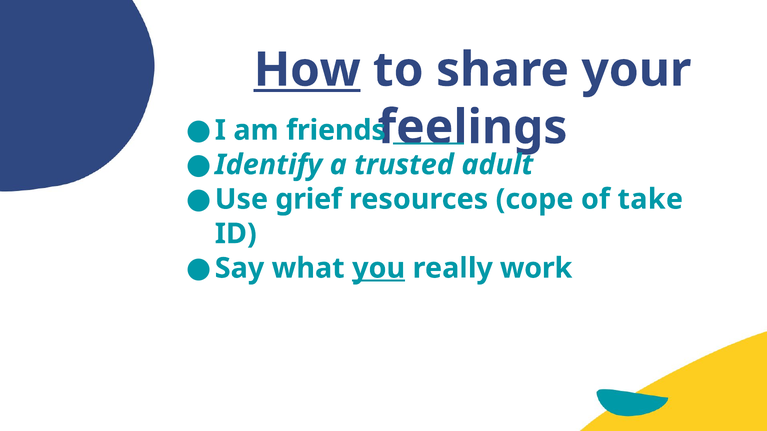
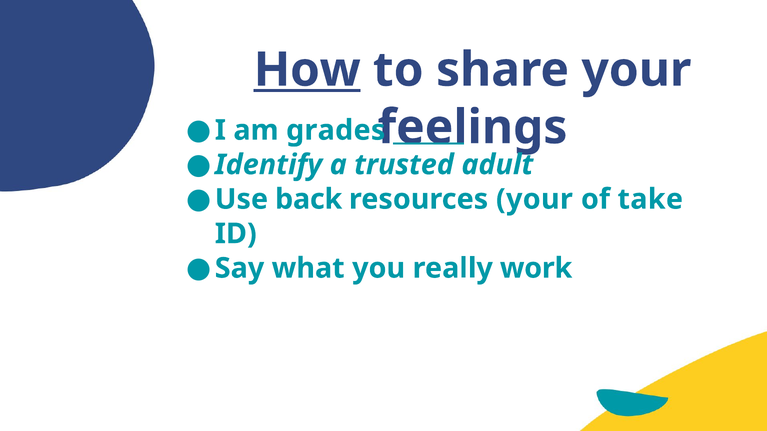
friends: friends -> grades (336, 130)
grief: grief -> back (309, 199)
resources cope: cope -> your (534, 199)
you underline: present -> none (379, 268)
